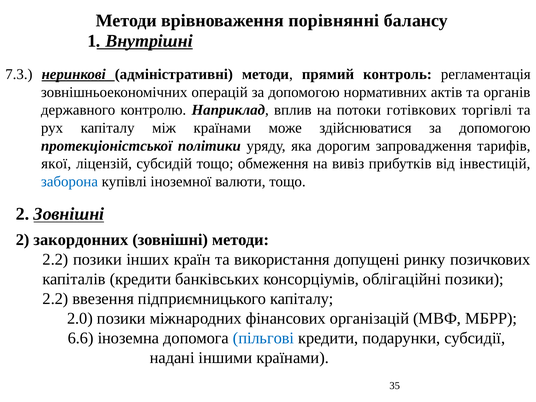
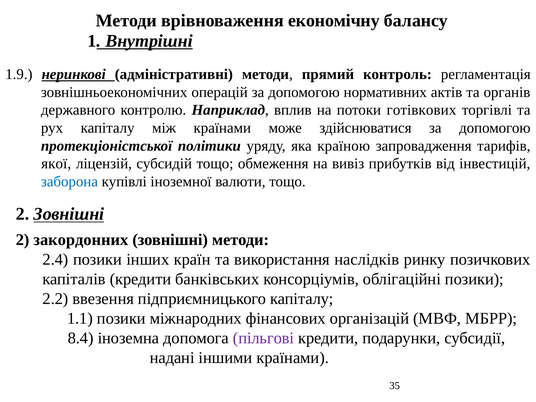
порівнянні: порівнянні -> економічну (334, 21)
7.3: 7.3 -> 1.9 (19, 74)
дорогим: дорогим -> країною (344, 146)
2.2: 2.2 -> 2.4 (55, 260)
допущені: допущені -> наслідків (367, 260)
2.0: 2.0 -> 1.1 (80, 318)
6.6: 6.6 -> 8.4 (81, 338)
пільгові colour: blue -> purple (264, 338)
